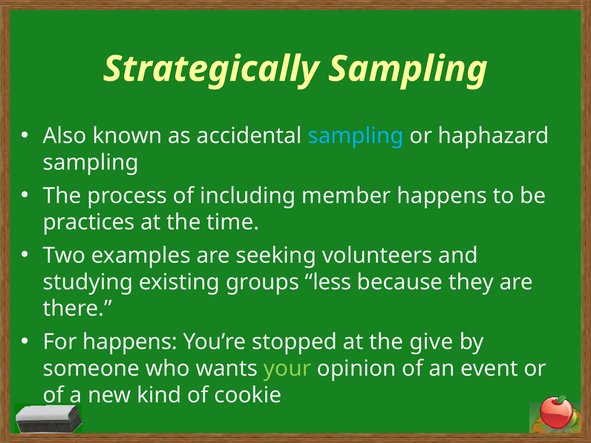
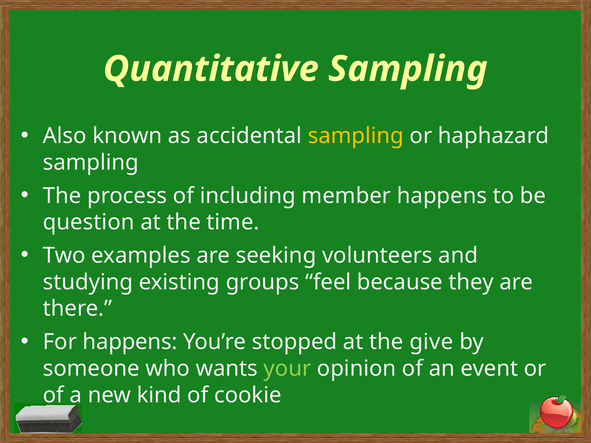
Strategically: Strategically -> Quantitative (211, 69)
sampling colour: light blue -> yellow (356, 136)
practices: practices -> question (89, 222)
less: less -> feel (328, 282)
